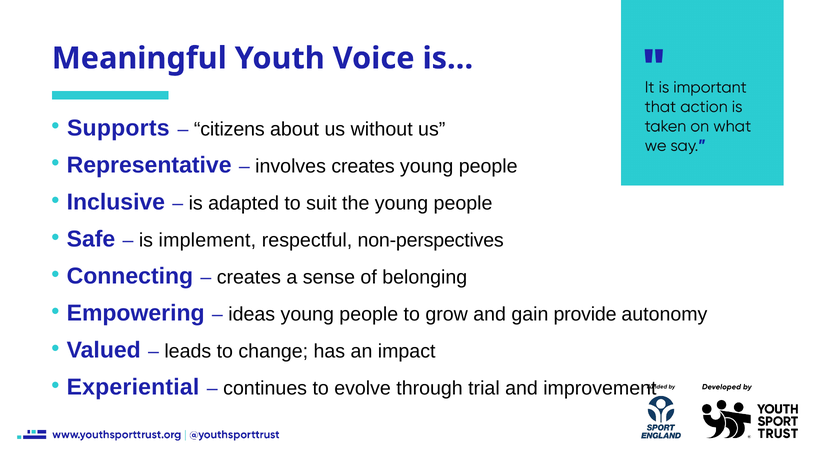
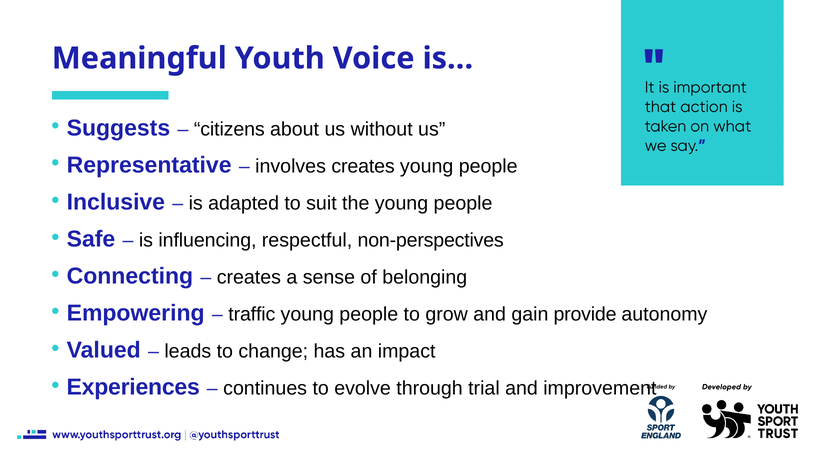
Supports: Supports -> Suggests (118, 128)
implement: implement -> influencing (207, 240)
ideas: ideas -> traffic (252, 314)
Experiential: Experiential -> Experiences (133, 388)
